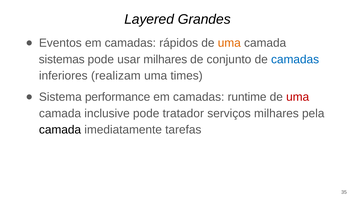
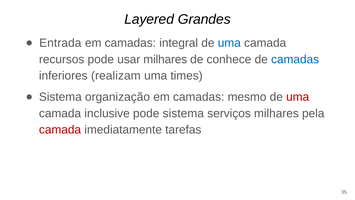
Eventos: Eventos -> Entrada (60, 43)
rápidos: rápidos -> integral (179, 43)
uma colour: orange -> blue (229, 43)
sistemas: sistemas -> recursos (62, 59)
conjunto: conjunto -> conhece (229, 59)
performance: performance -> organização (118, 97)
runtime: runtime -> mesmo (247, 97)
pode tratador: tratador -> sistema (183, 113)
camada colour: black -> red (60, 129)
